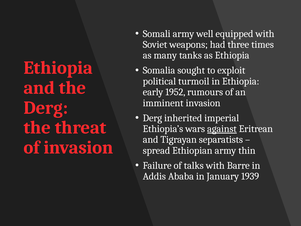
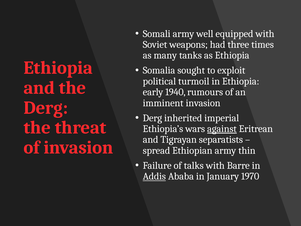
1952: 1952 -> 1940 (175, 92)
Addis underline: none -> present (154, 176)
1939: 1939 -> 1970 (250, 176)
